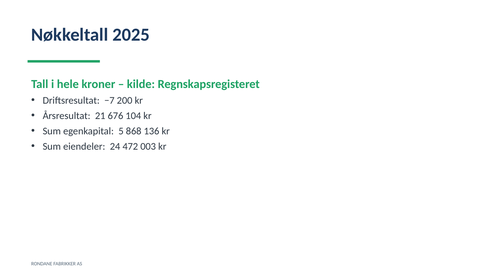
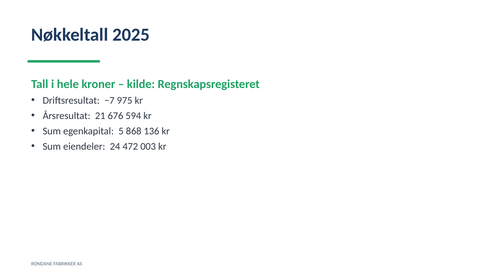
200: 200 -> 975 (125, 101)
104: 104 -> 594 (133, 116)
